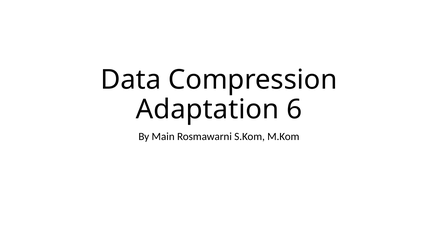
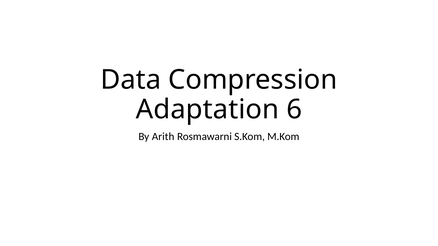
Main: Main -> Arith (163, 137)
